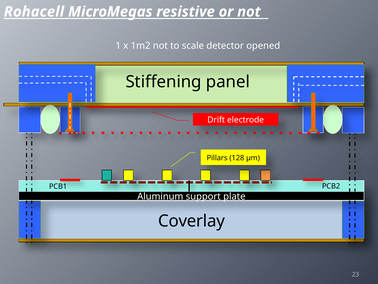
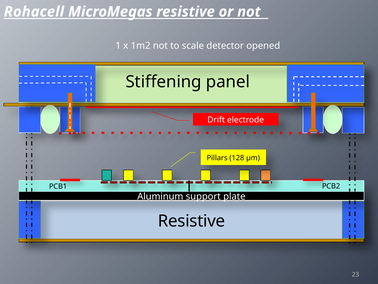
Coverlay: Coverlay -> Resistive (192, 221)
